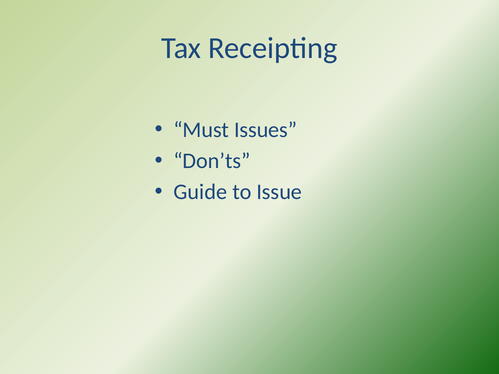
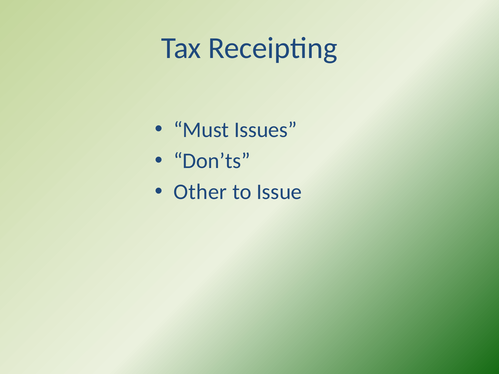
Guide: Guide -> Other (200, 192)
